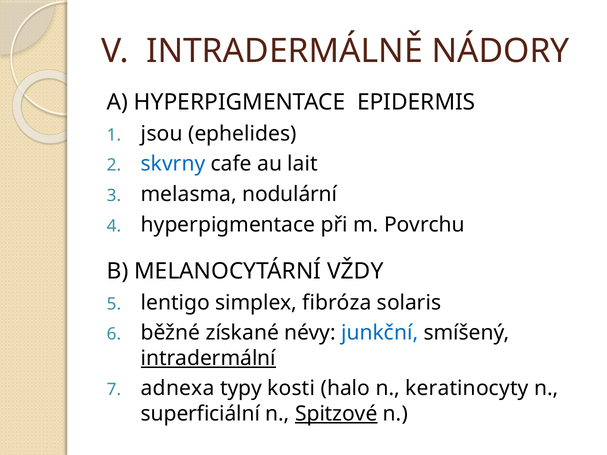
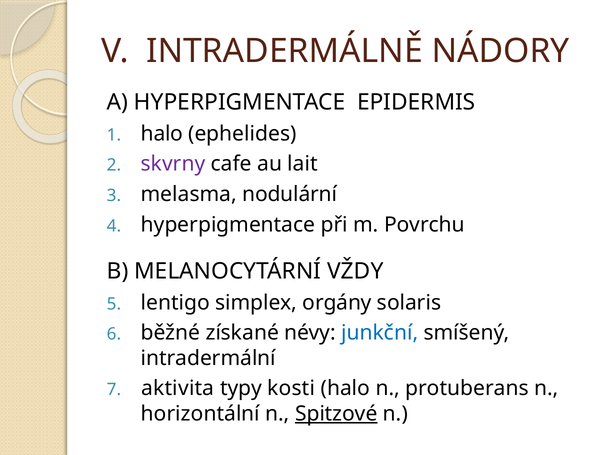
jsou: jsou -> halo (162, 134)
skvrny colour: blue -> purple (173, 164)
fibróza: fibróza -> orgány (337, 303)
intradermální underline: present -> none (208, 358)
adnexa: adnexa -> aktivita (178, 389)
keratinocyty: keratinocyty -> protuberans (467, 389)
superficiální: superficiální -> horizontální (200, 414)
